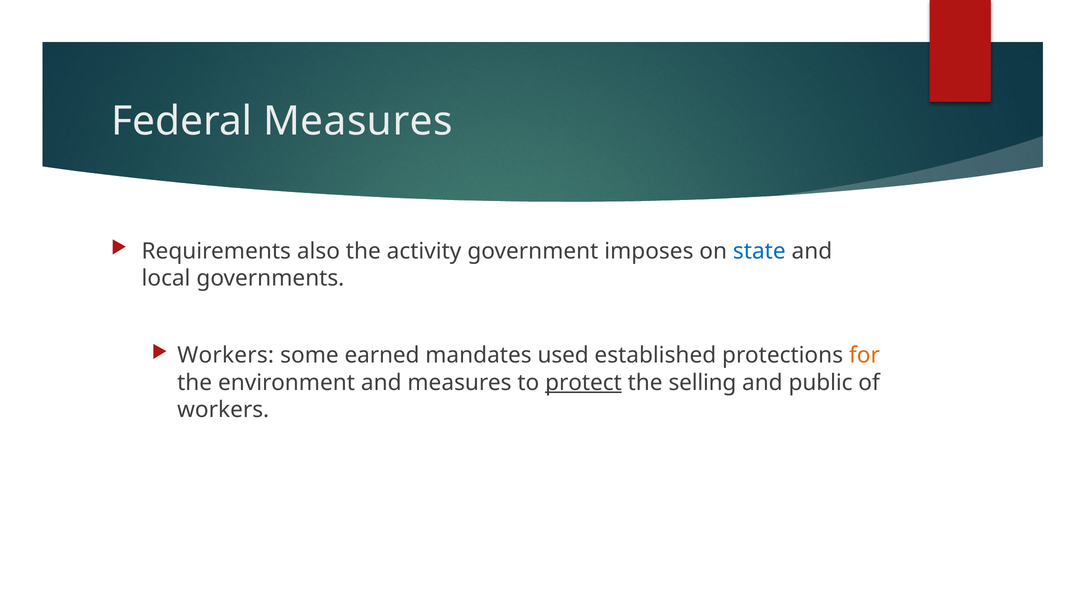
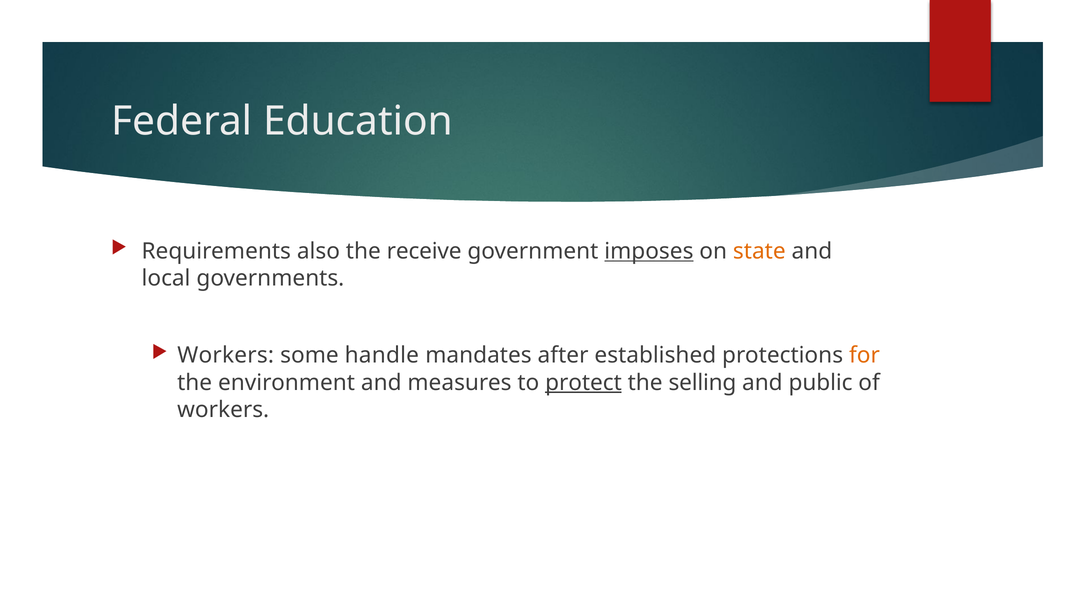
Federal Measures: Measures -> Education (358, 121)
activity: activity -> receive (424, 251)
imposes underline: none -> present (649, 251)
state colour: blue -> orange (759, 251)
earned: earned -> handle (382, 355)
used: used -> after (563, 355)
